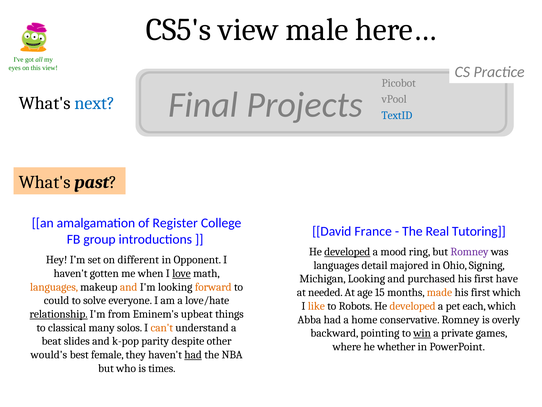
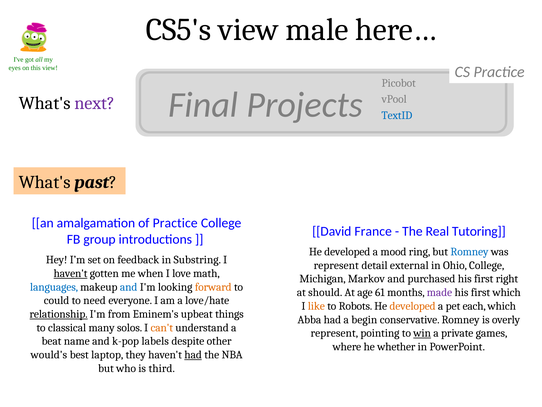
next colour: blue -> purple (95, 103)
of Register: Register -> Practice (175, 223)
developed underline: present -> none (347, 251)
Romney colour: purple -> blue (469, 251)
different: different -> feedback (138, 259)
Opponent: Opponent -> Substring (197, 259)
languages: languages -> represent (336, 265)
majored: majored -> external (409, 265)
Ohio Signing: Signing -> College (487, 265)
haven't underline: none -> present (71, 273)
love underline: present -> none (181, 273)
Michigan Looking: Looking -> Markov (366, 279)
have: have -> right (507, 279)
languages colour: orange -> blue (54, 287)
and colour: orange -> blue (129, 287)
needed: needed -> should (325, 292)
15: 15 -> 61 (380, 292)
made colour: orange -> purple (439, 292)
solve: solve -> need (95, 300)
home: home -> begin (364, 319)
backward: backward -> represent (334, 333)
slides: slides -> name (77, 341)
parity: parity -> labels (155, 341)
female: female -> laptop (107, 354)
times: times -> third (162, 368)
